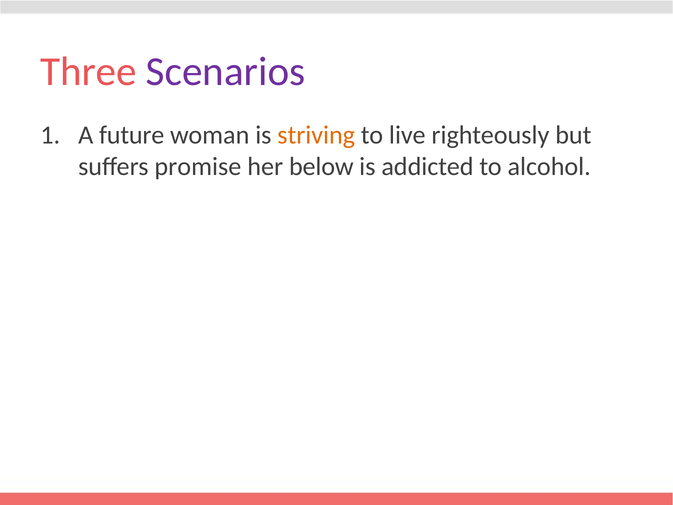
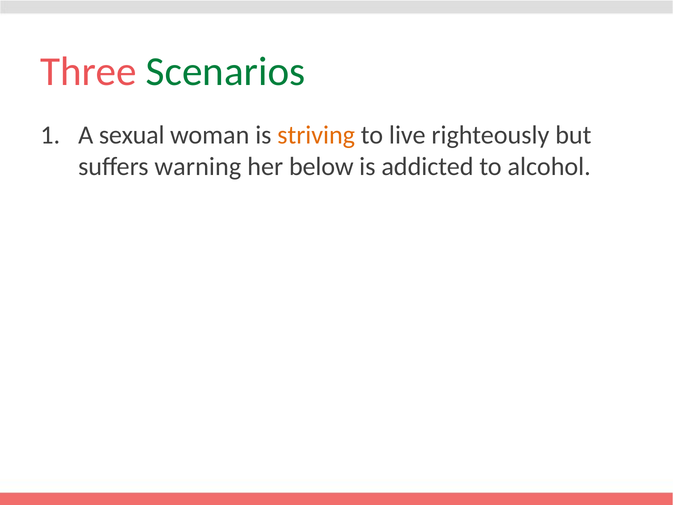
Scenarios colour: purple -> green (226, 72)
future: future -> sexual (132, 135)
promise: promise -> warning (198, 166)
